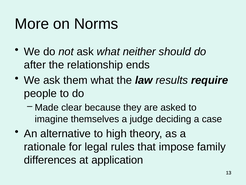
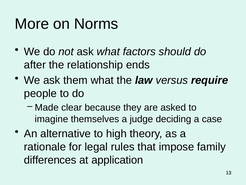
neither: neither -> factors (139, 52)
results: results -> versus (172, 80)
